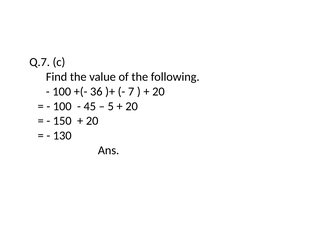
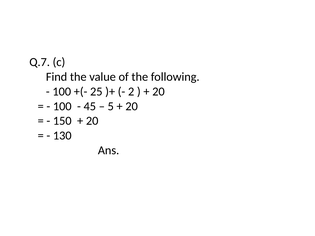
36: 36 -> 25 (96, 92)
7: 7 -> 2 (131, 92)
